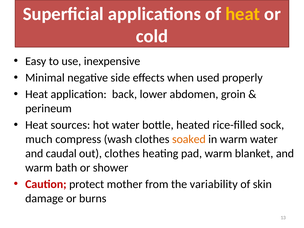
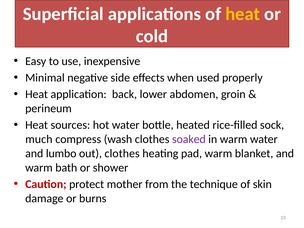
soaked colour: orange -> purple (189, 139)
caudal: caudal -> lumbo (61, 153)
variability: variability -> technique (214, 184)
